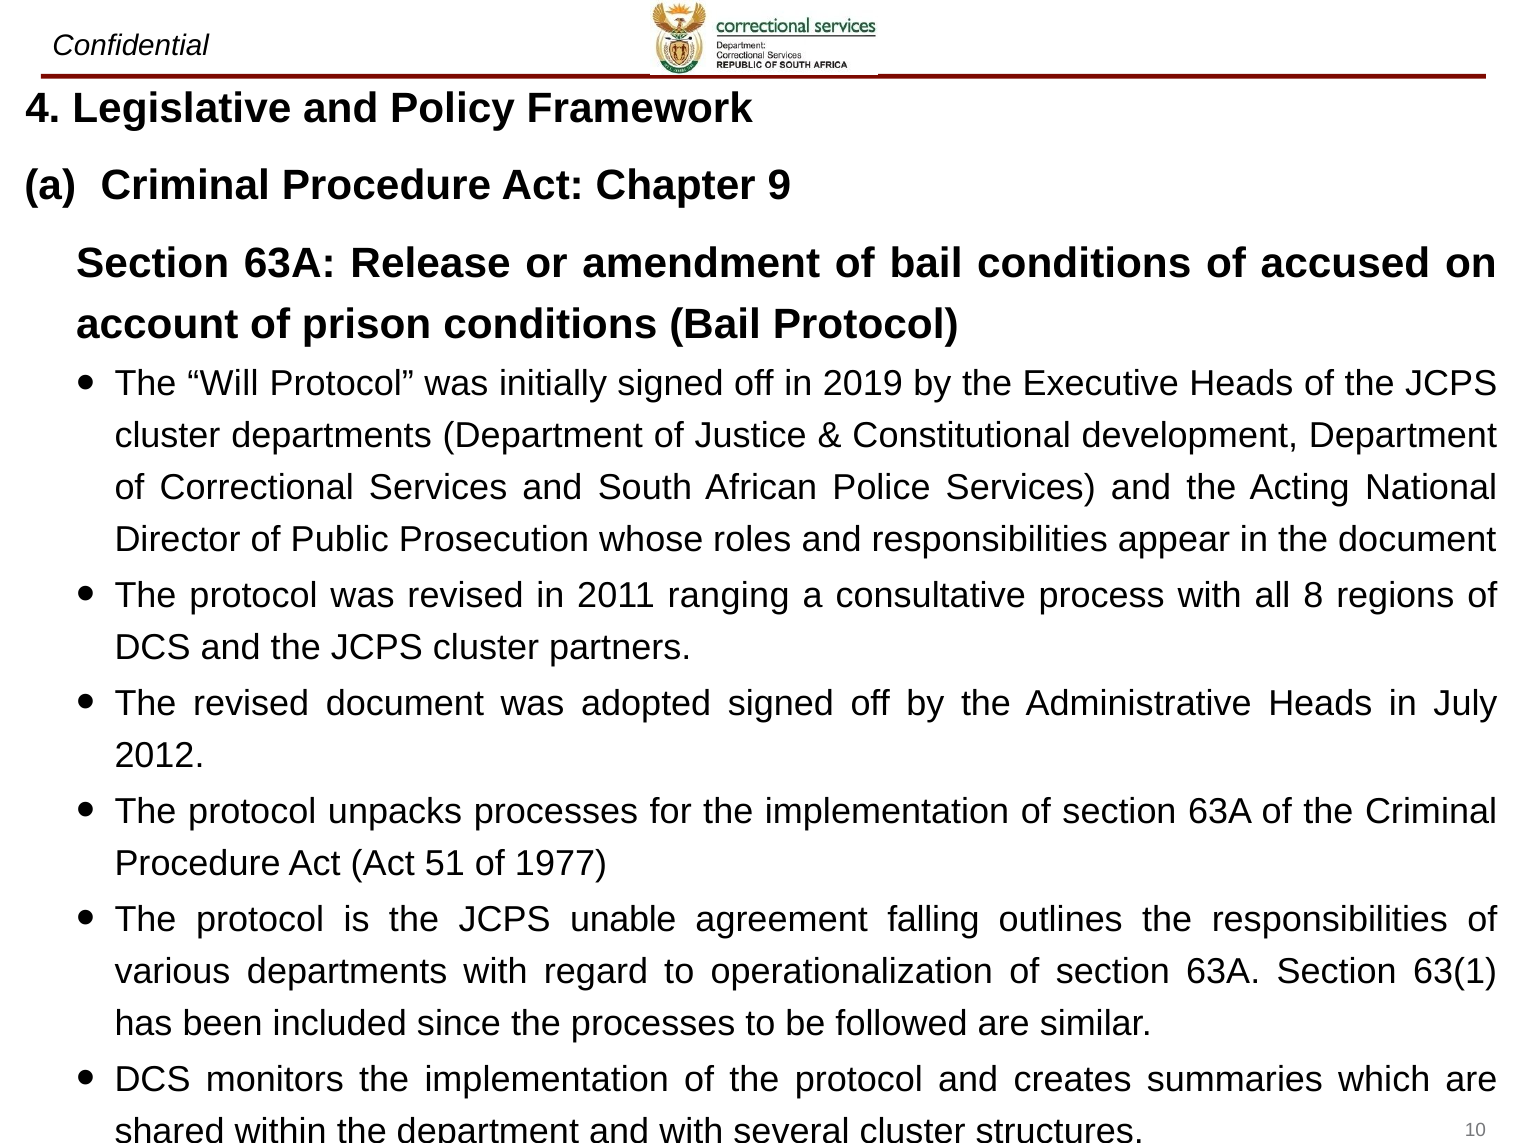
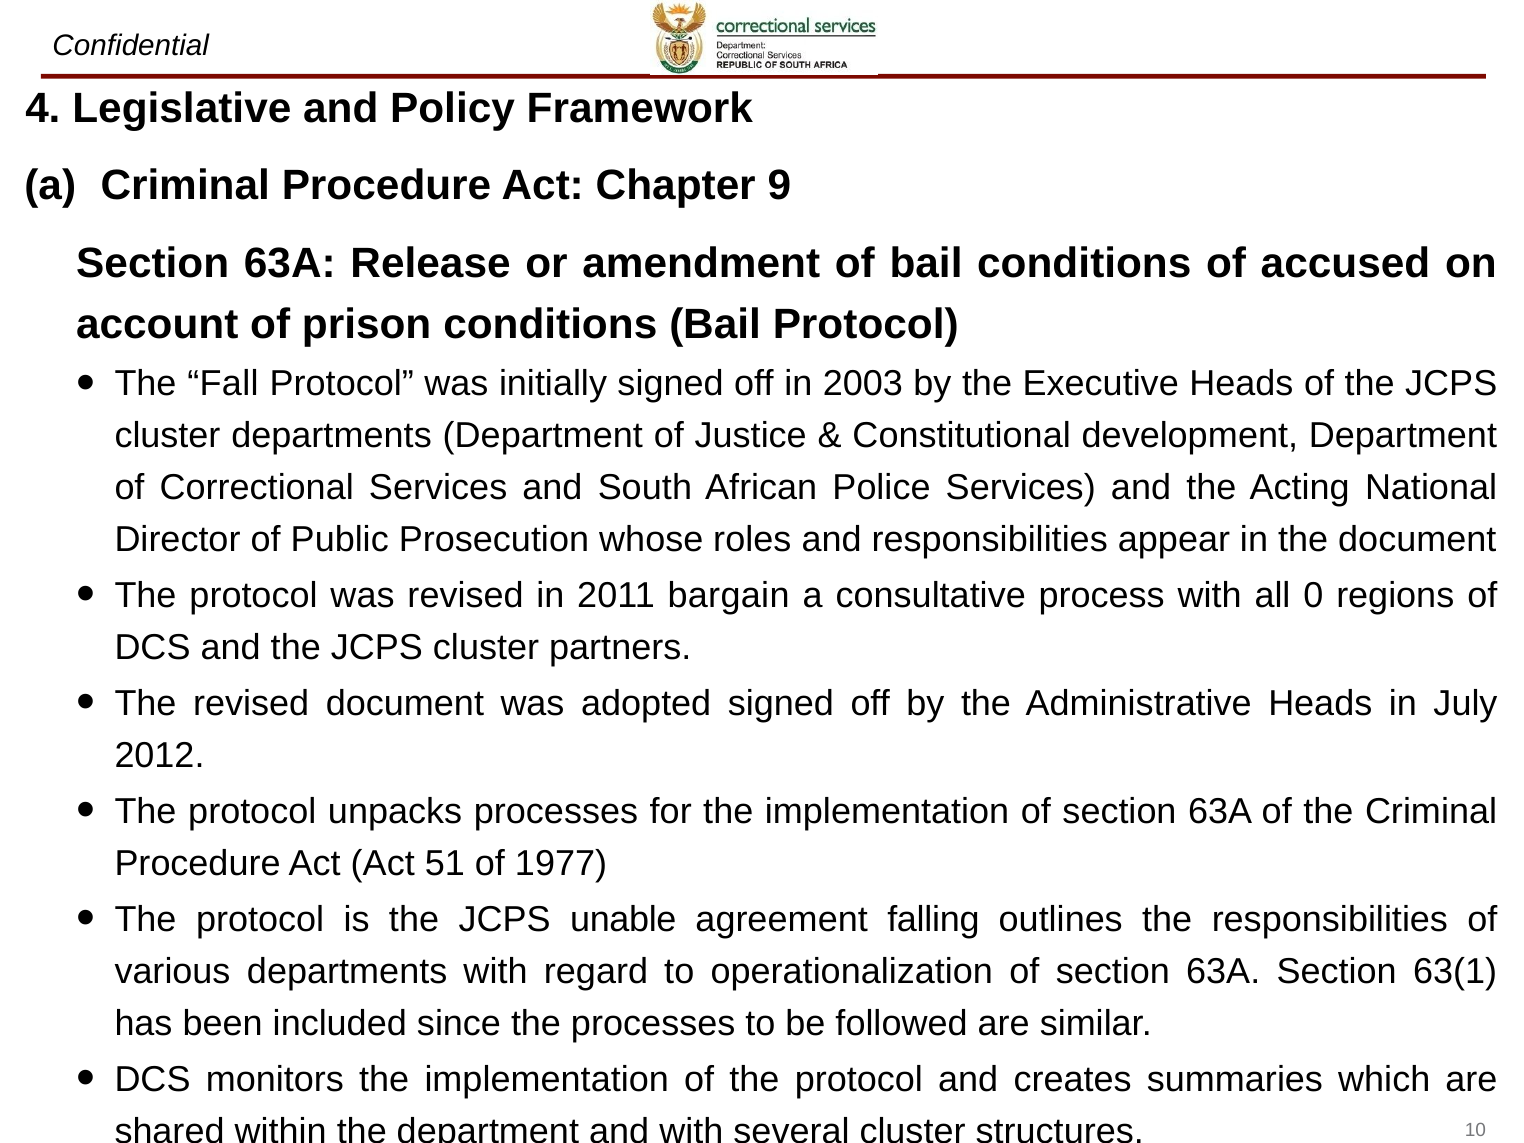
Will: Will -> Fall (223, 384)
2019: 2019 -> 2003 (863, 384)
ranging: ranging -> bargain (729, 596)
8: 8 -> 0 (1313, 596)
